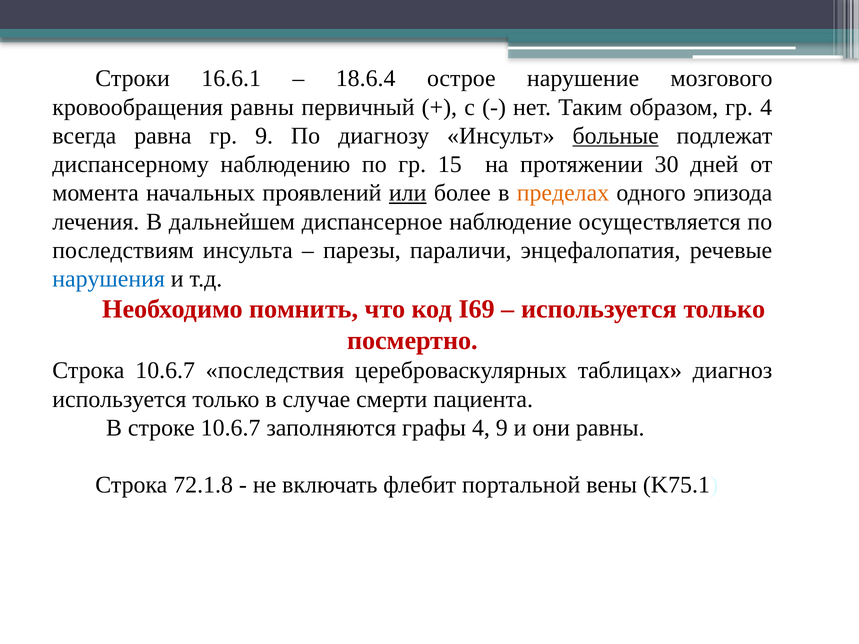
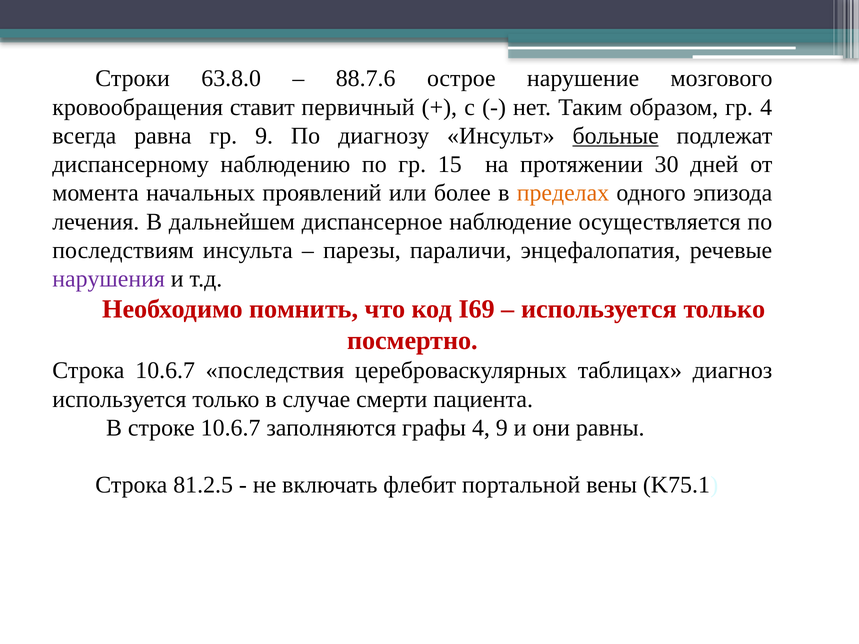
16.6.1: 16.6.1 -> 63.8.0 (231, 79)
18.6.4: 18.6.4 -> 88.7.6 (366, 79)
кровообращения равны: равны -> ставит (262, 107)
или underline: present -> none (408, 193)
нарушения colour: blue -> purple (109, 279)
72.1.8: 72.1.8 -> 81.2.5 (203, 485)
